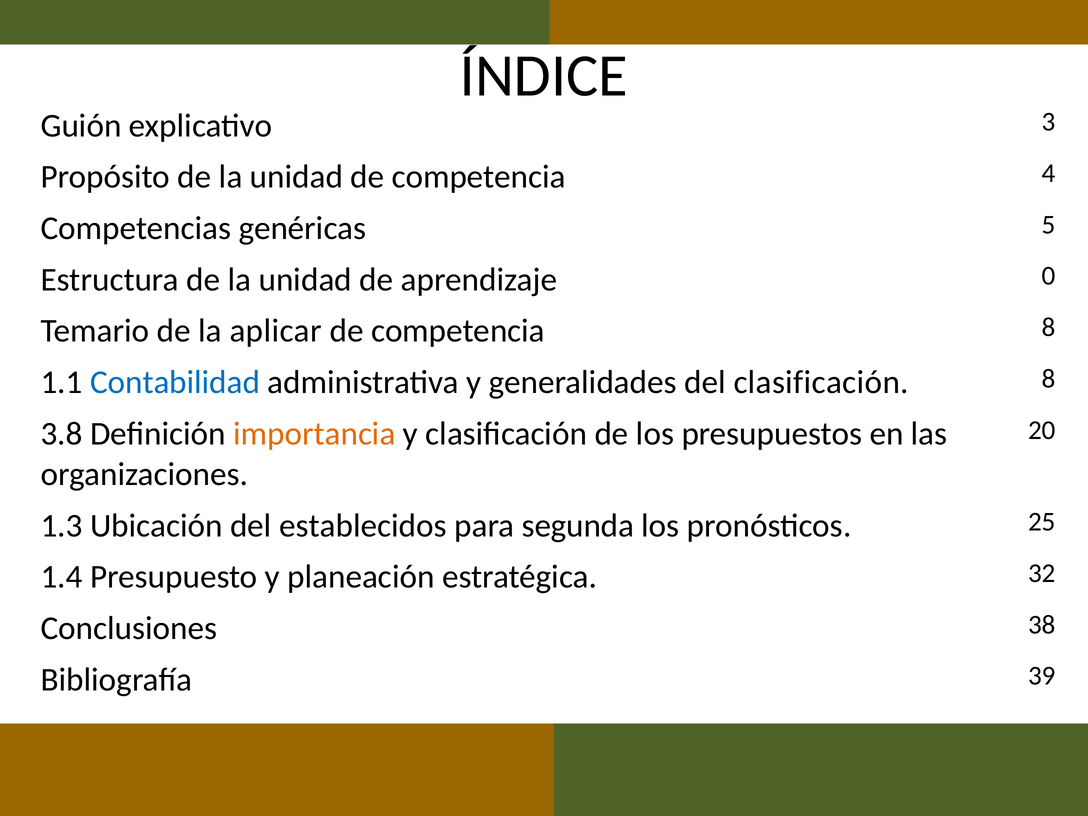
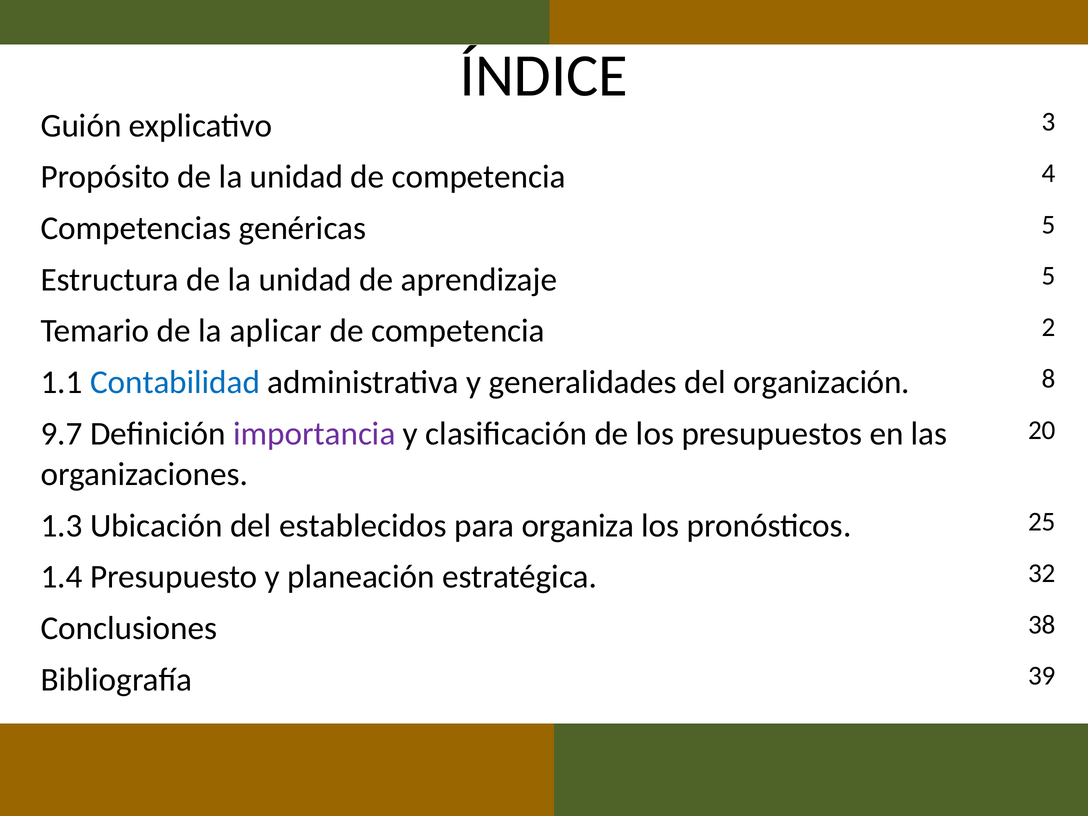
aprendizaje 0: 0 -> 5 (1049, 276)
competencia 8: 8 -> 2 (1049, 327)
del clasificación: clasificación -> organización (821, 382)
3.8: 3.8 -> 9.7 (62, 434)
importancia colour: orange -> purple (314, 434)
segunda: segunda -> organiza (578, 526)
